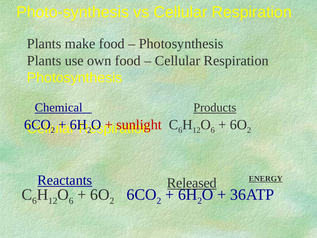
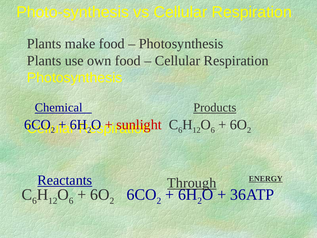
Released: Released -> Through (192, 183)
